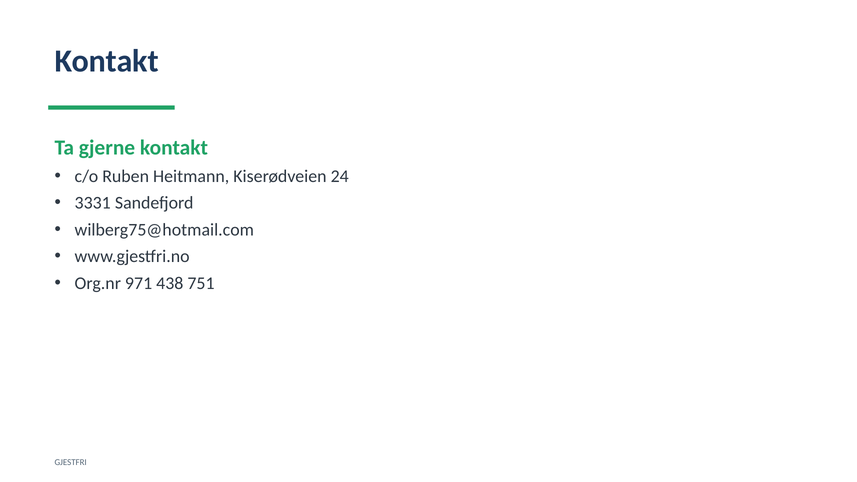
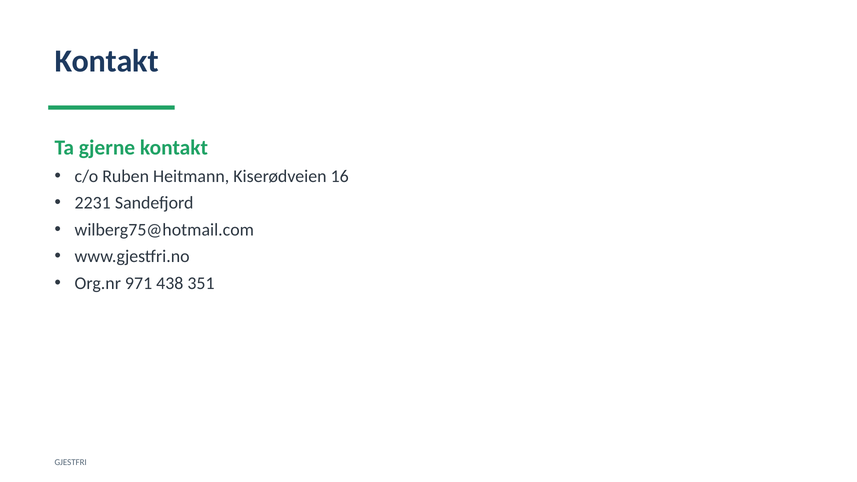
24: 24 -> 16 (340, 176)
3331: 3331 -> 2231 (93, 203)
751: 751 -> 351 (201, 283)
